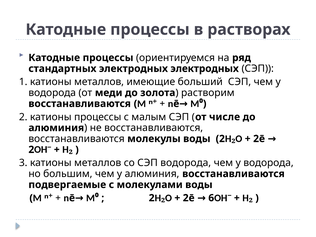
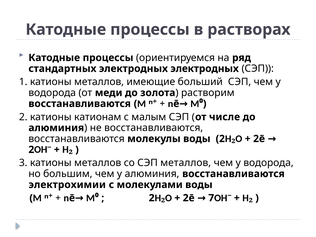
катионы процессы: процессы -> катионам (98, 117)
СЭП водорода: водорода -> металлов (186, 163)
подвергаемые: подвергаемые -> электрохимии (67, 185)
6: 6 -> 7 (211, 198)
